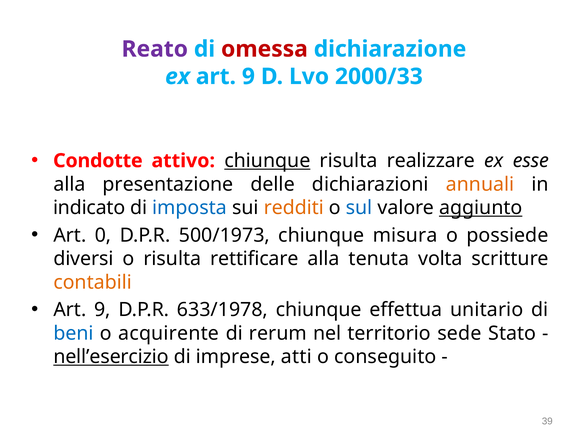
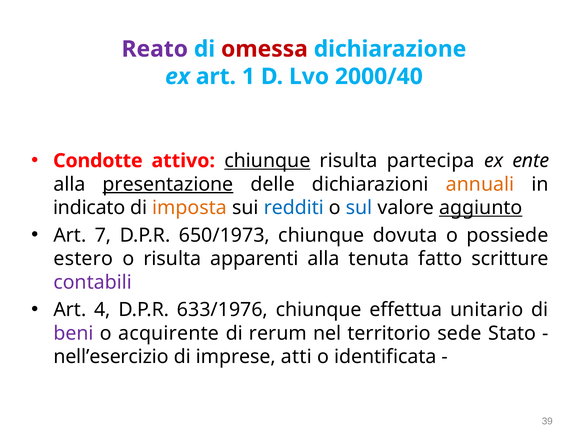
ex art 9: 9 -> 1 (248, 77)
2000/33: 2000/33 -> 2000/40 (379, 77)
realizzare: realizzare -> partecipa (431, 161)
esse: esse -> ente (531, 161)
presentazione underline: none -> present (168, 184)
imposta colour: blue -> orange (190, 208)
redditi colour: orange -> blue (294, 208)
0: 0 -> 7 (103, 235)
500/1973: 500/1973 -> 650/1973 (224, 235)
misura: misura -> dovuta (405, 235)
diversi: diversi -> estero (83, 259)
rettificare: rettificare -> apparenti (254, 259)
volta: volta -> fatto (440, 259)
contabili colour: orange -> purple (93, 282)
9: 9 -> 4 (102, 310)
633/1978: 633/1978 -> 633/1976 (222, 310)
beni colour: blue -> purple (74, 333)
nell’esercizio underline: present -> none (111, 357)
conseguito: conseguito -> identificata (385, 357)
